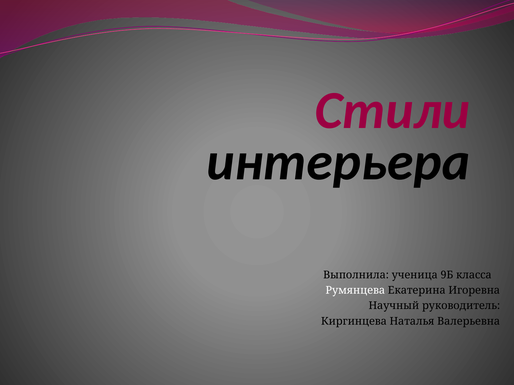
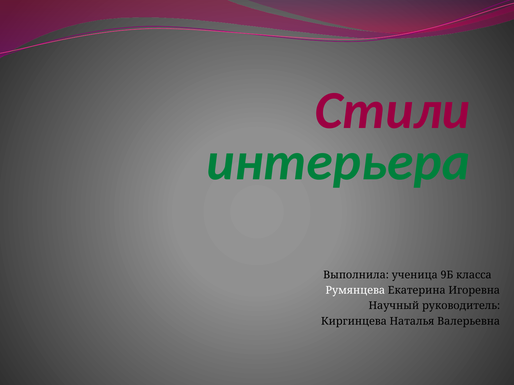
интерьера colour: black -> green (338, 162)
